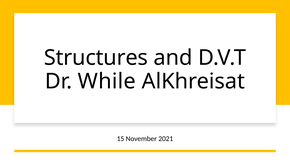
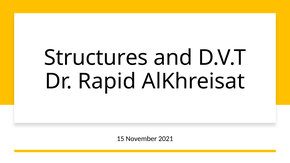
While: While -> Rapid (107, 81)
